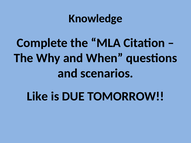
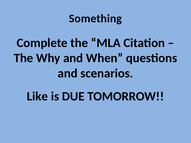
Knowledge: Knowledge -> Something (95, 18)
